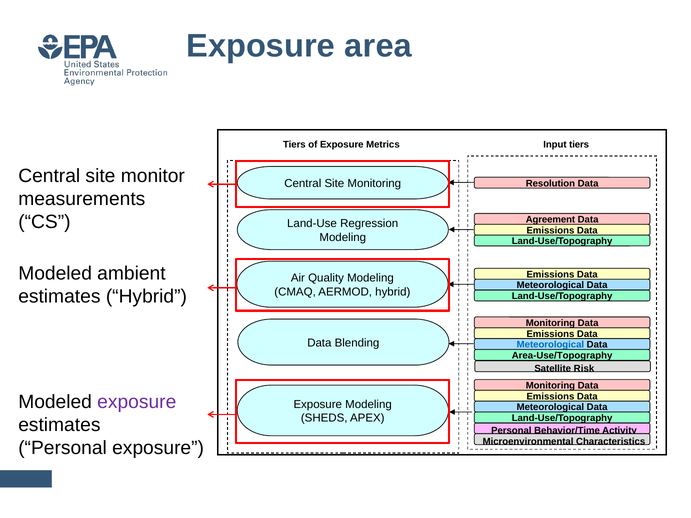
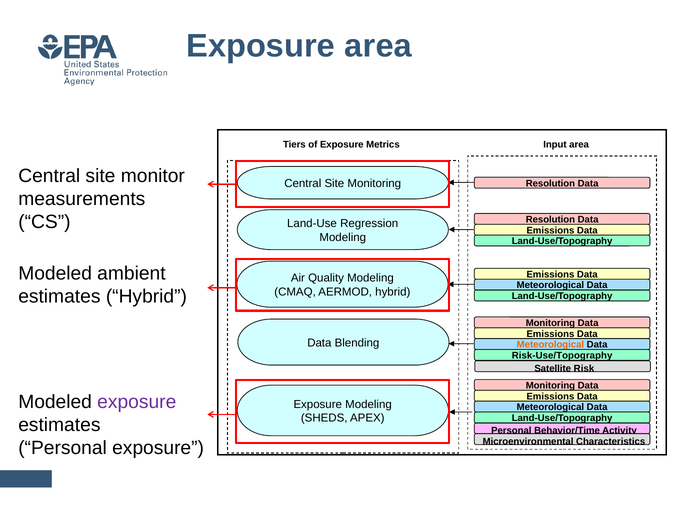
Input tiers: tiers -> area (579, 145)
Agreement: Agreement -> Resolution (550, 220)
Meteorological colour: blue -> orange (550, 345)
Area-Use/Topography: Area-Use/Topography -> Risk-Use/Topography (562, 356)
